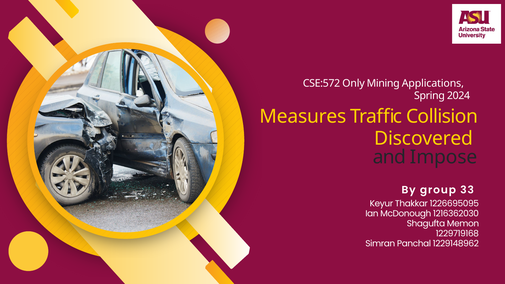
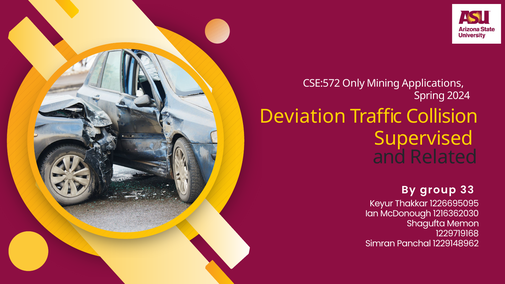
Measures: Measures -> Deviation (303, 116)
Discovered: Discovered -> Supervised (424, 139)
Impose: Impose -> Related (444, 157)
